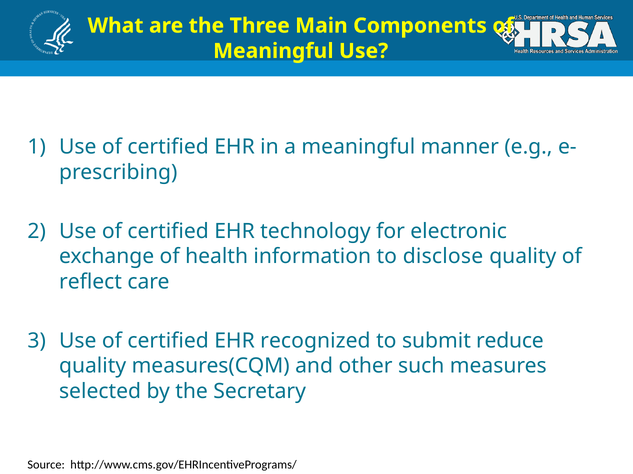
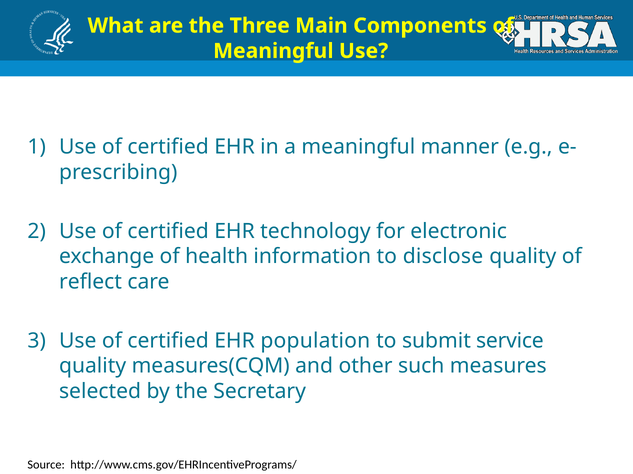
recognized: recognized -> population (315, 341)
reduce: reduce -> service (510, 341)
